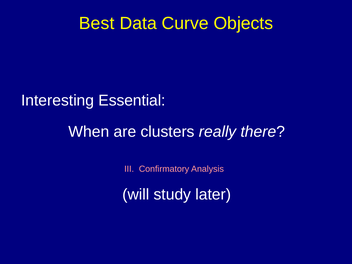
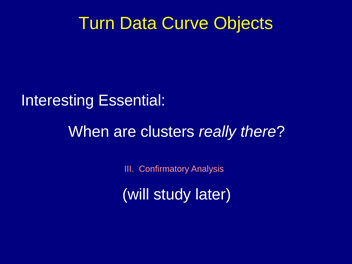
Best: Best -> Turn (97, 23)
